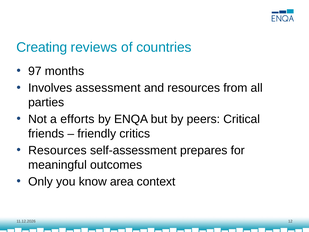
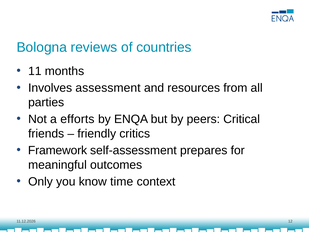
Creating: Creating -> Bologna (42, 47)
97: 97 -> 11 (35, 71)
Resources: Resources -> Framework (58, 150)
area: area -> time (122, 181)
